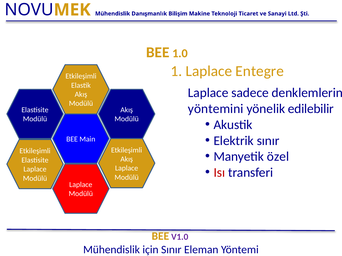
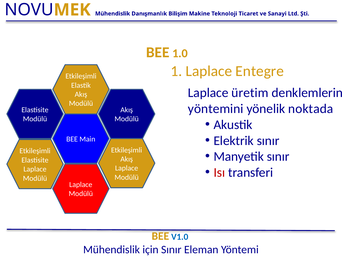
sadece: sadece -> üretim (250, 93)
edilebilir: edilebilir -> noktada (311, 109)
Manyetik özel: özel -> sınır (278, 157)
V1.0 colour: purple -> blue (180, 237)
